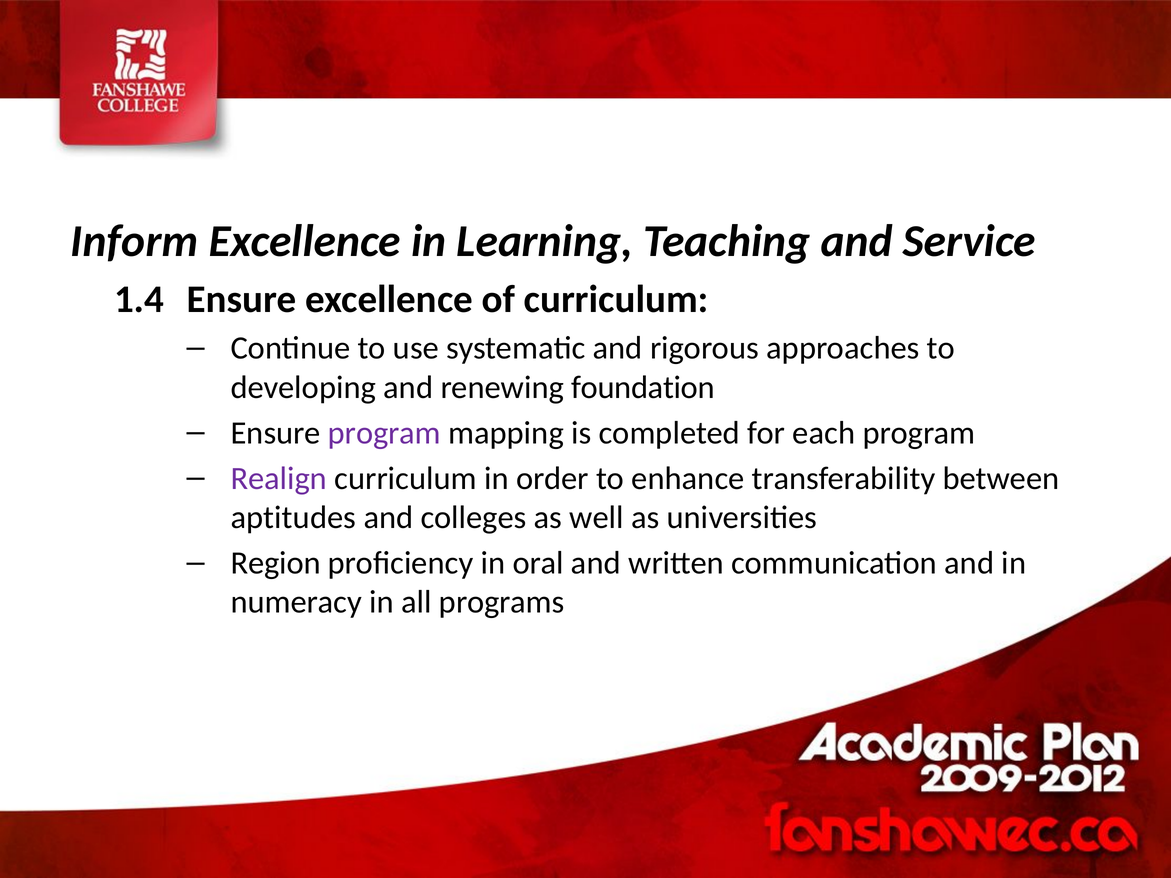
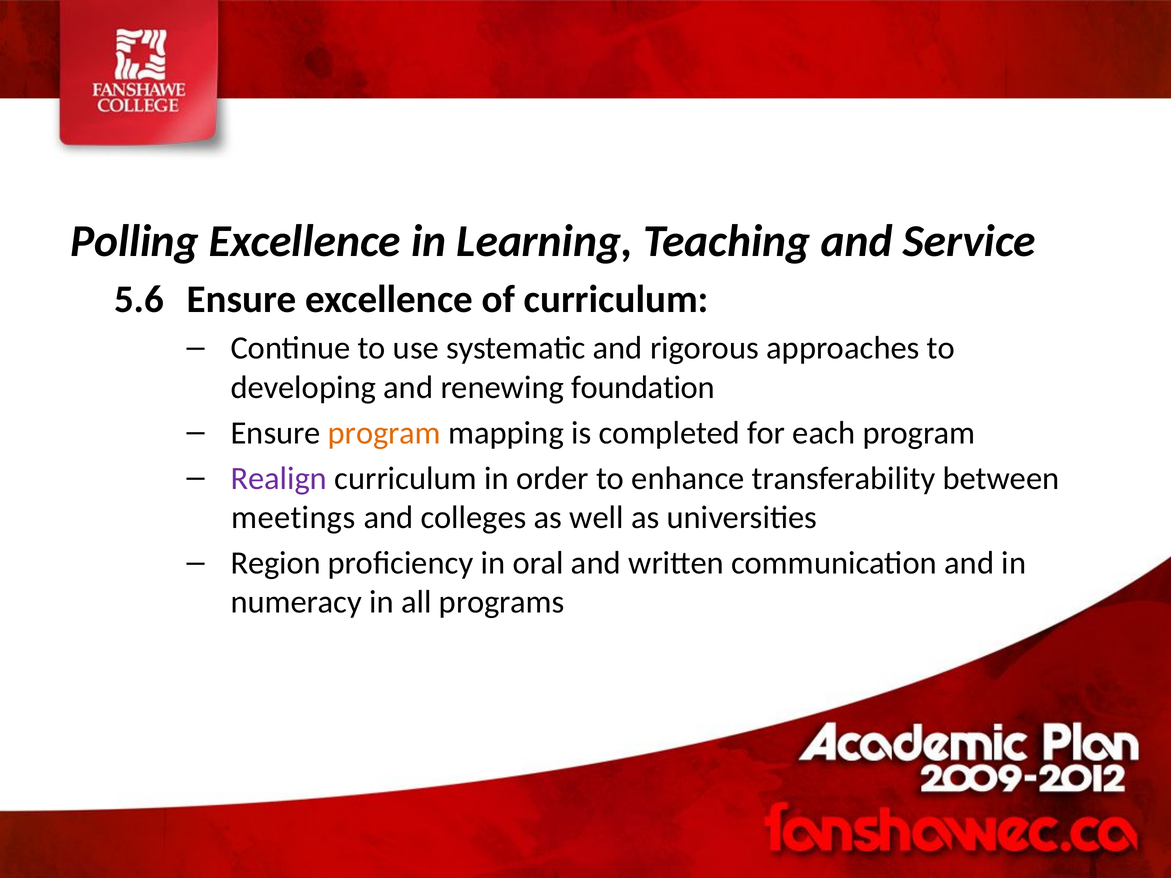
Inform: Inform -> Polling (135, 241)
1.4: 1.4 -> 5.6 (139, 299)
program colour: purple -> orange (384, 433)
aptitudes: aptitudes -> meetings (293, 518)
